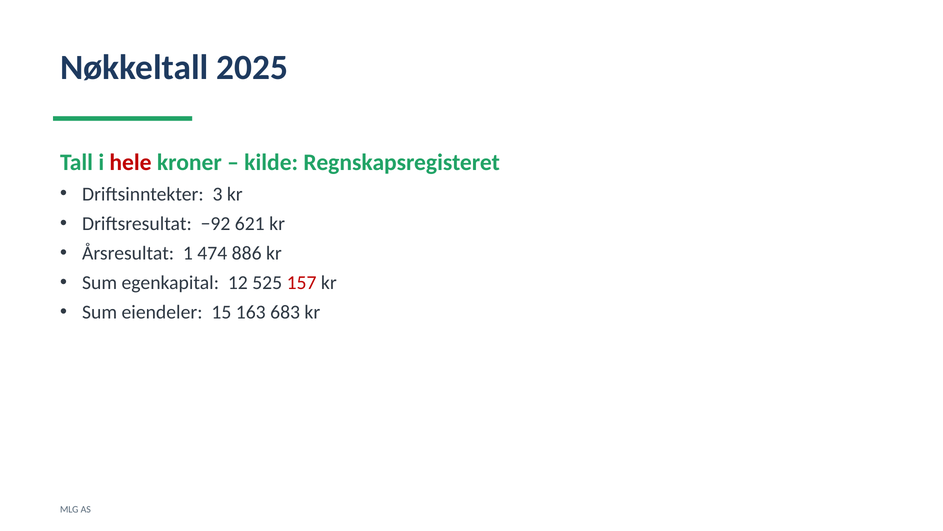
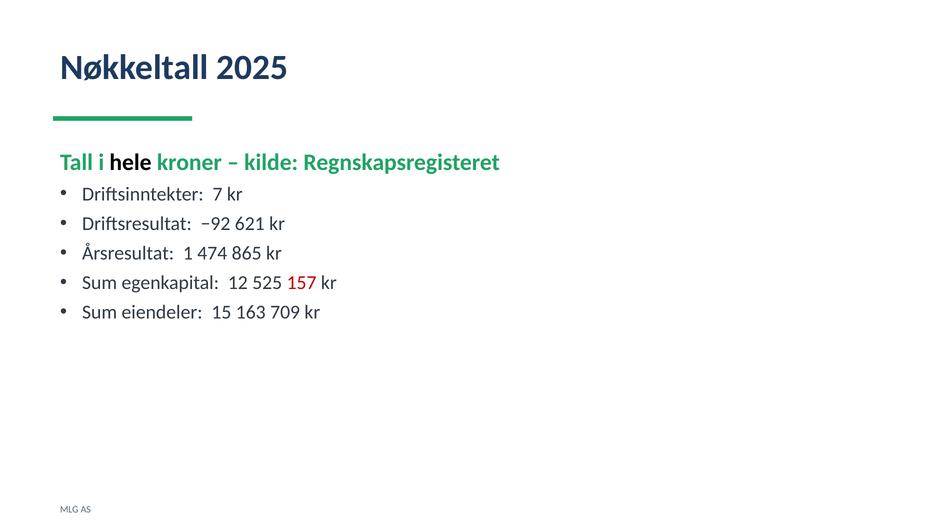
hele colour: red -> black (131, 162)
3: 3 -> 7 (217, 194)
886: 886 -> 865 (247, 253)
683: 683 -> 709 (285, 312)
